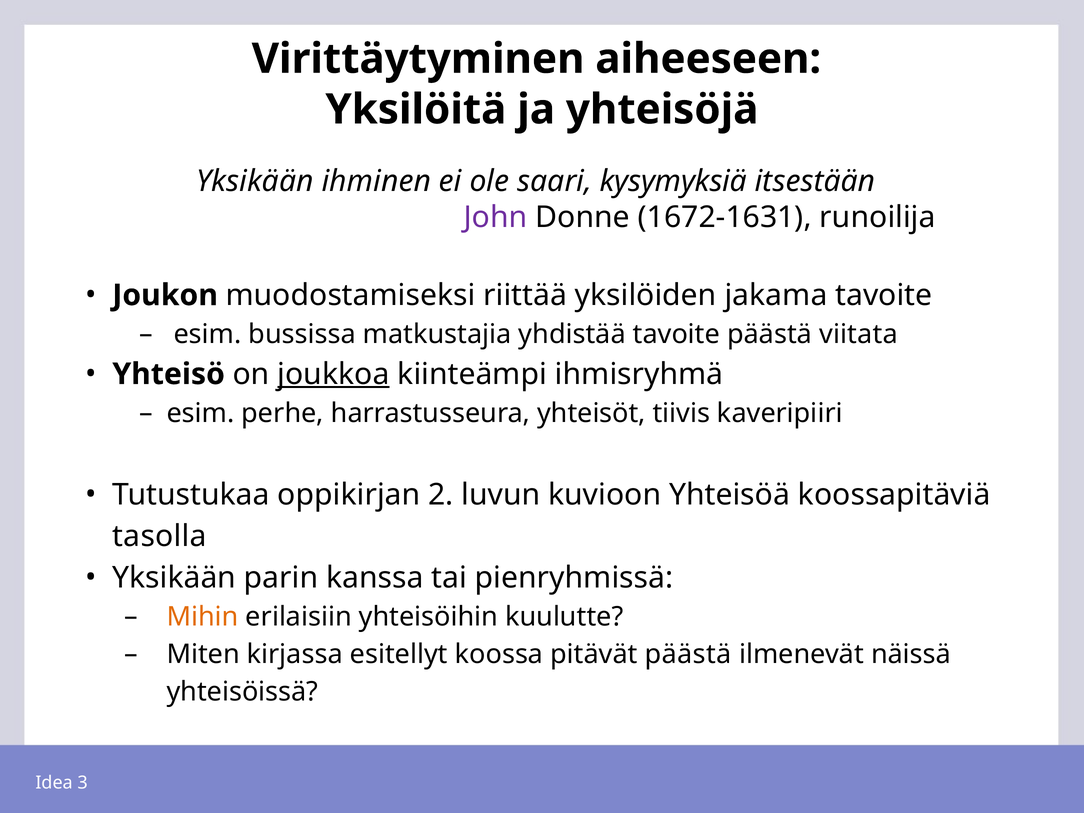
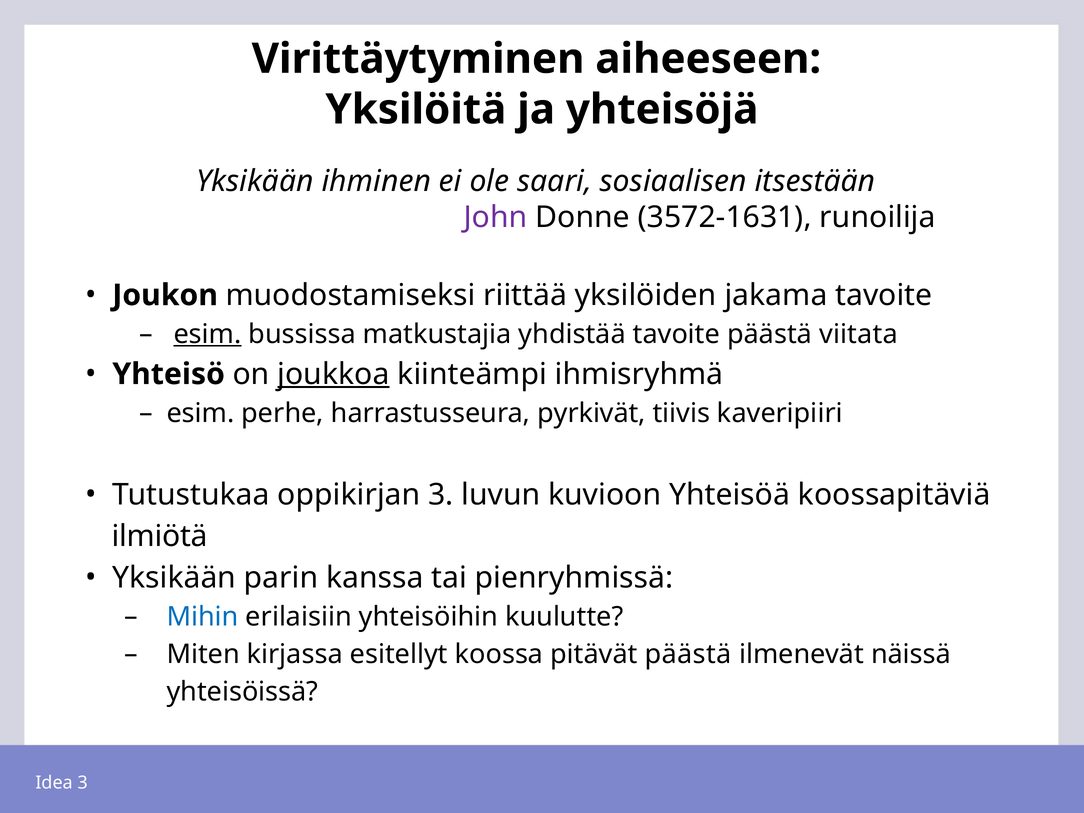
kysymyksiä: kysymyksiä -> sosiaalisen (673, 181)
1672-1631: 1672-1631 -> 3572-1631 (725, 217)
esim underline: none -> present (207, 334)
yhteisöt: yhteisöt -> pyrkivät (591, 413)
oppikirjan 2: 2 -> 3 (441, 495)
tasolla: tasolla -> ilmiötä (160, 536)
Mihin colour: orange -> blue (203, 617)
